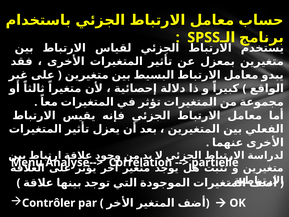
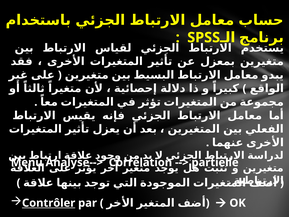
Contrôler underline: none -> present (49, 203)
